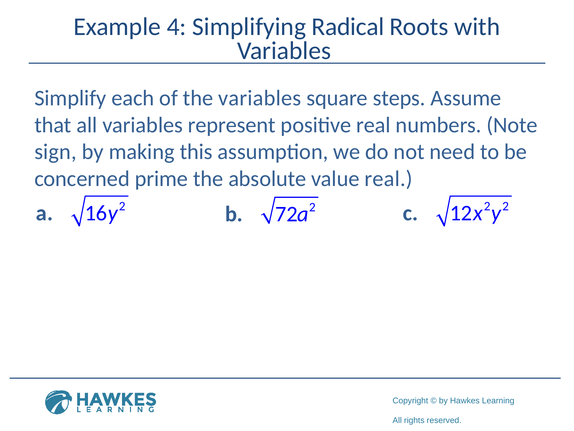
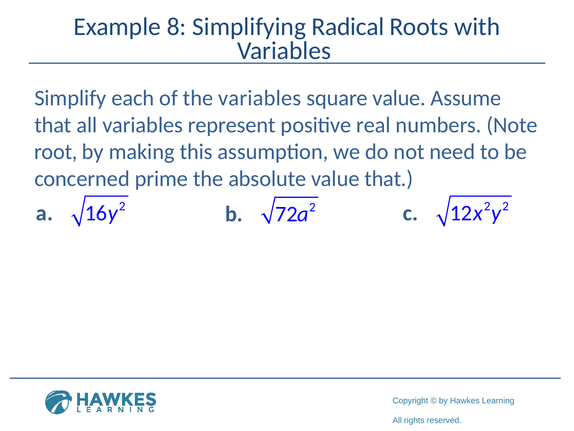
4: 4 -> 8 (177, 27)
square steps: steps -> value (399, 98)
sign: sign -> root (56, 152)
value real: real -> that (389, 179)
